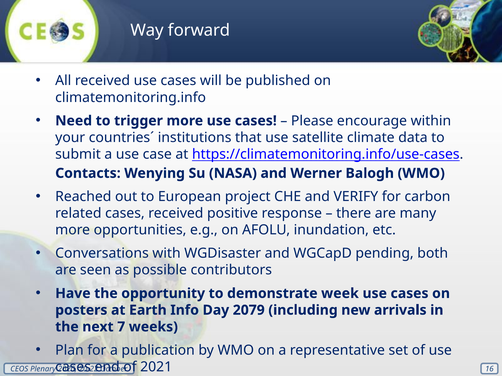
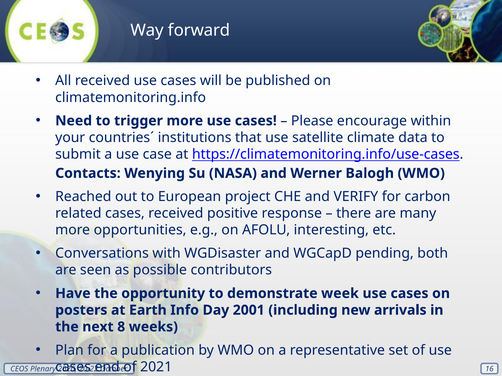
inundation: inundation -> interesting (331, 230)
2079: 2079 -> 2001 (249, 311)
7: 7 -> 8 (121, 327)
